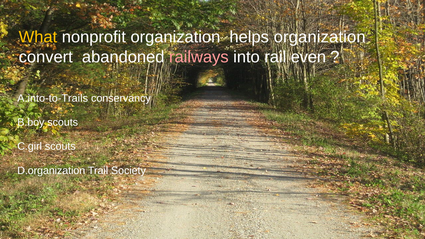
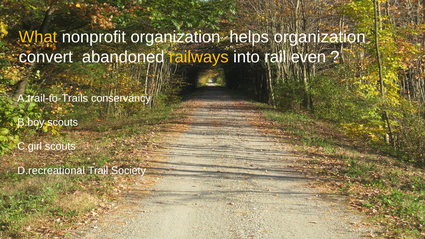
railways colour: pink -> yellow (199, 57)
A.into-to-Trails: A.into-to-Trails -> A.trail-to-Trails (53, 98)
D.organization: D.organization -> D.recreational (51, 171)
